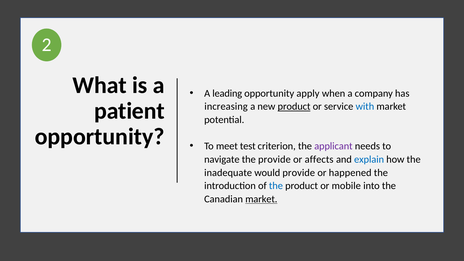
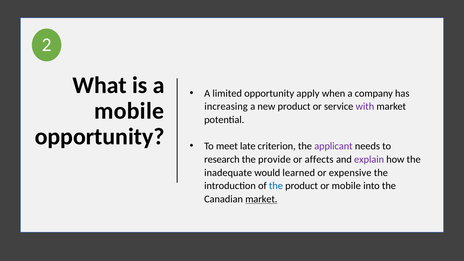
leading: leading -> limited (227, 93)
patient: patient -> mobile (129, 111)
product underline: present -> none (294, 106)
with colour: blue -> purple (365, 106)
test: test -> late (248, 146)
navigate: navigate -> research (222, 159)
explain colour: blue -> purple (369, 159)
would provide: provide -> learned (299, 173)
happened: happened -> expensive (350, 173)
